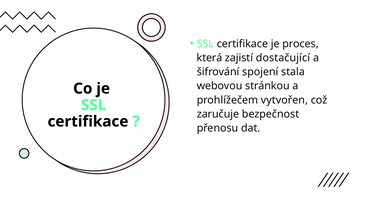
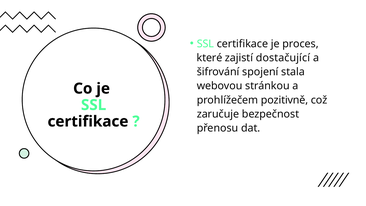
která: která -> které (210, 58)
vytvořen: vytvořen -> pozitivně (285, 100)
